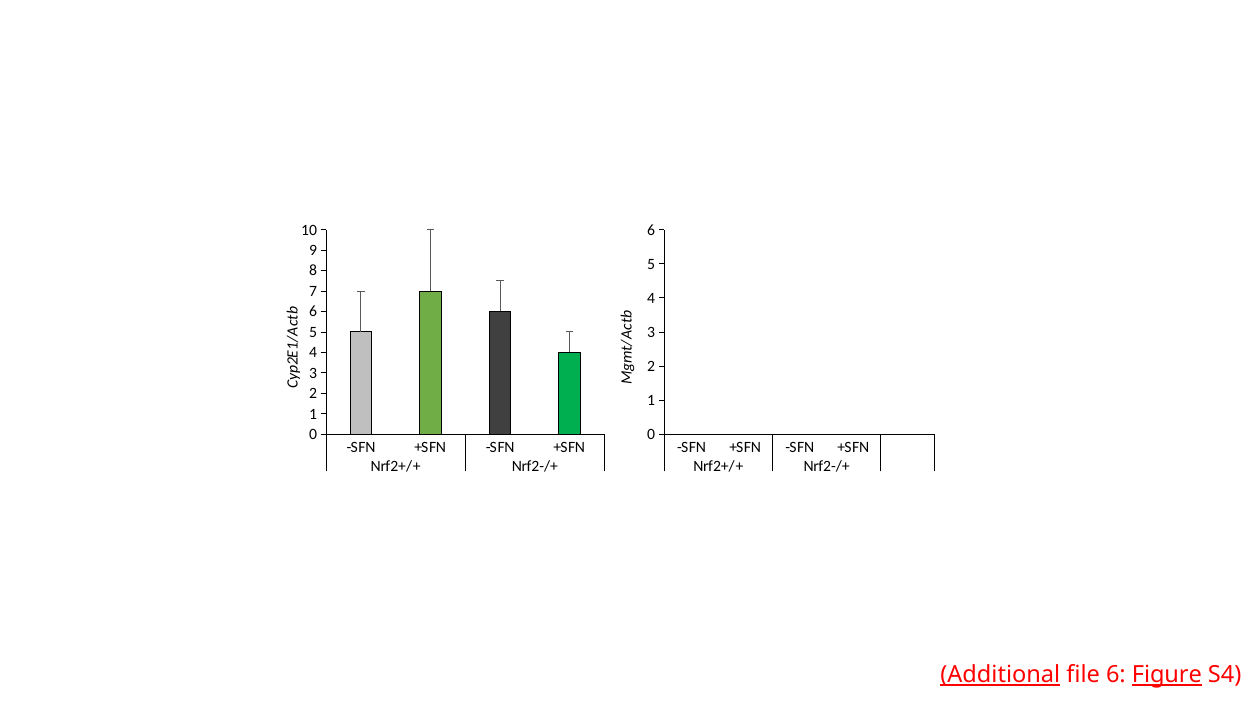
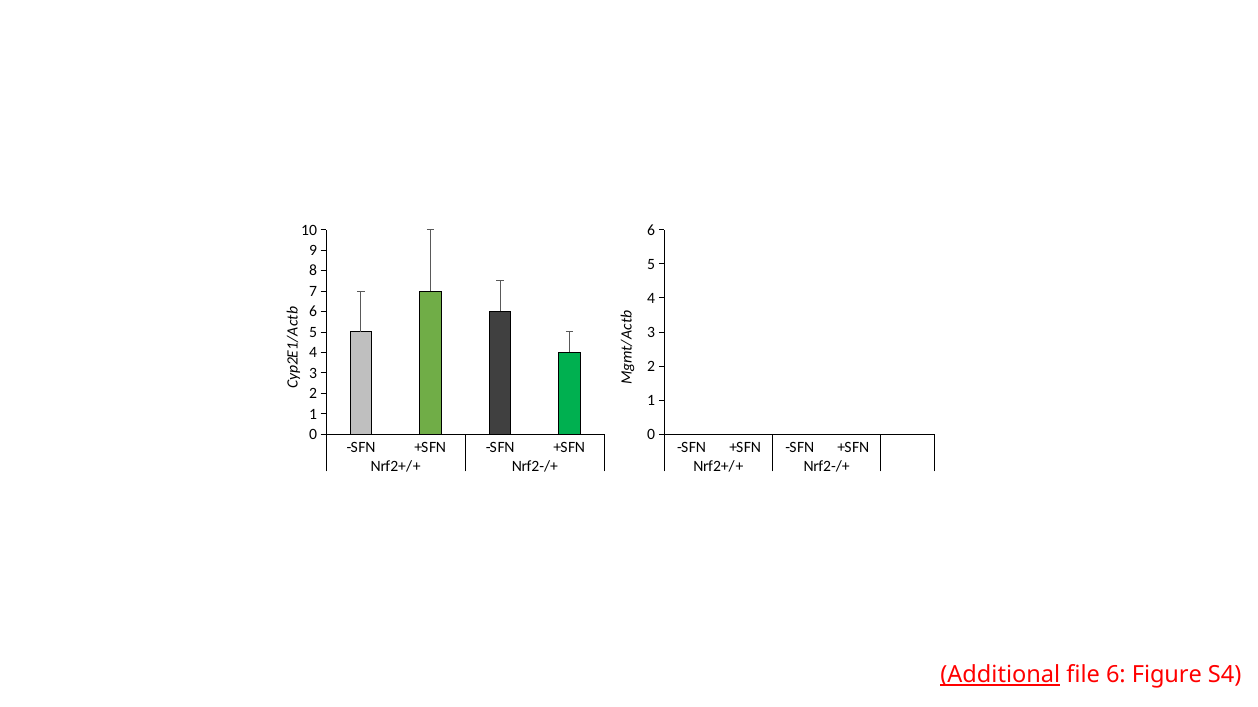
Figure underline: present -> none (1167, 676)
